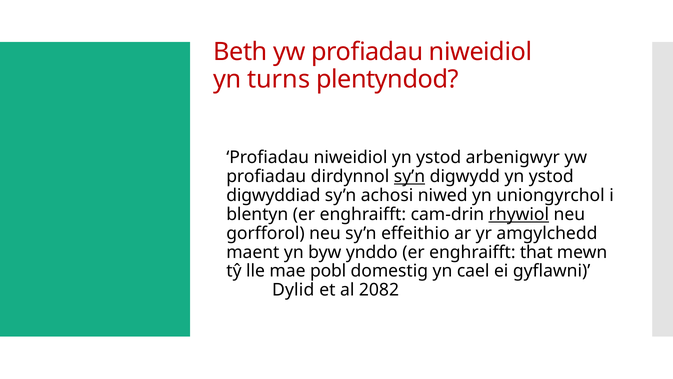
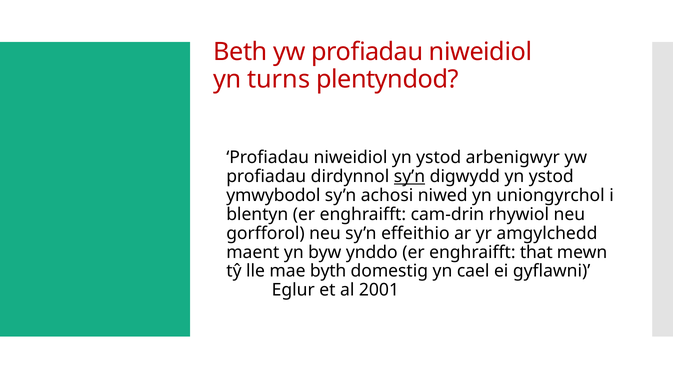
digwyddiad: digwyddiad -> ymwybodol (273, 195)
rhywiol underline: present -> none (519, 214)
pobl: pobl -> byth (328, 271)
Dylid: Dylid -> Eglur (293, 290)
2082: 2082 -> 2001 (379, 290)
